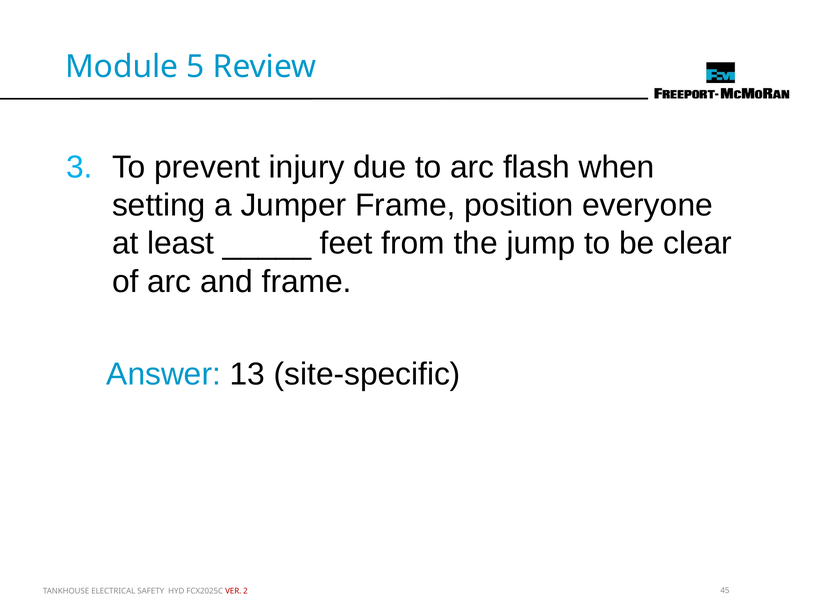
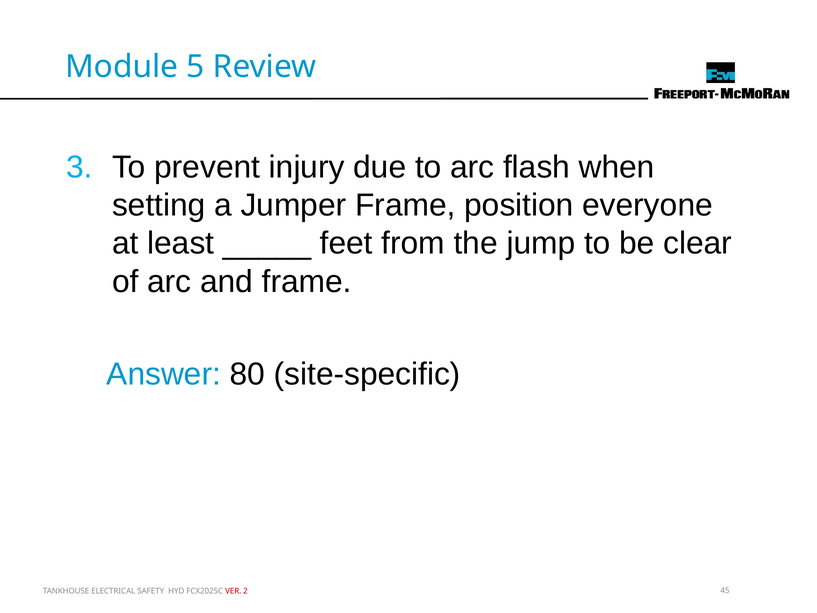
13: 13 -> 80 (247, 374)
